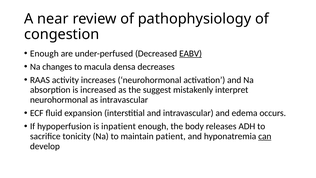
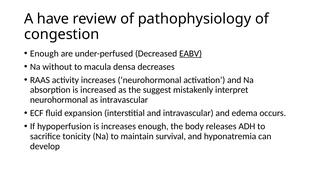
near: near -> have (53, 19)
changes: changes -> without (57, 67)
is inpatient: inpatient -> increases (119, 126)
patient: patient -> survival (171, 136)
can underline: present -> none (265, 136)
